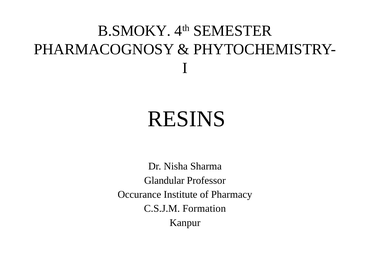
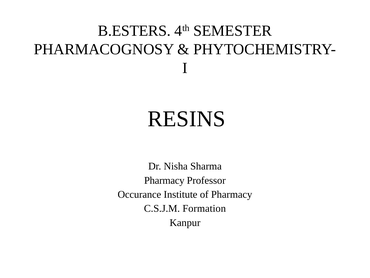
B.SMOKY: B.SMOKY -> B.ESTERS (134, 31)
Glandular: Glandular -> Pharmacy (164, 180)
